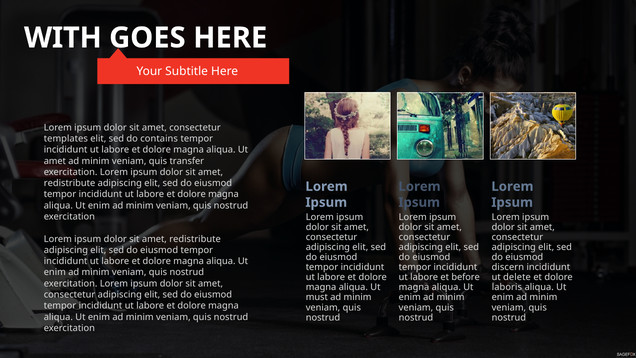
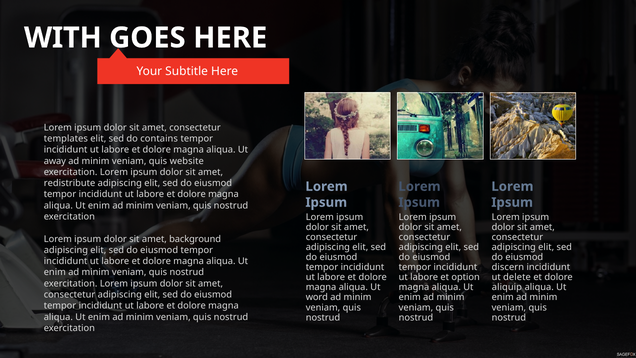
amet: amet -> away (55, 161)
transfer: transfer -> website (187, 161)
redistribute: redistribute -> background (195, 239)
before: before -> option (466, 277)
laboris: laboris -> aliquip (507, 287)
must: must -> word (317, 297)
